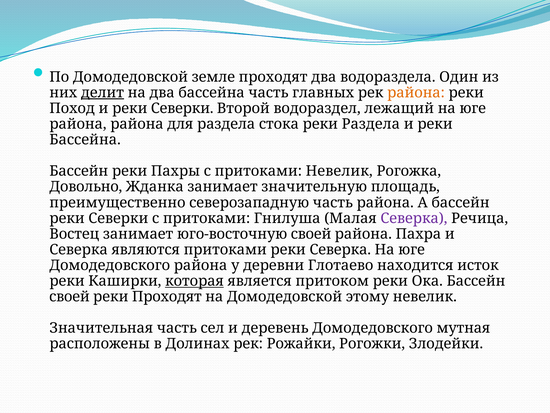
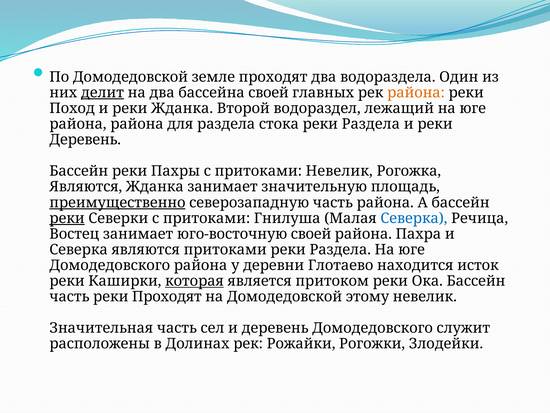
бассейна часть: часть -> своей (269, 93)
и реки Северки: Северки -> Жданка (182, 108)
Бассейна: Бассейна -> Деревень (85, 140)
Довольно: Довольно -> Являются (86, 187)
преимущественно underline: none -> present (117, 202)
реки underline: none -> present (67, 218)
Северка colour: purple -> blue (414, 218)
притоками реки Северка: Северка -> Раздела (340, 249)
своей: своей -> часть (69, 296)
мутная: мутная -> служит (463, 328)
